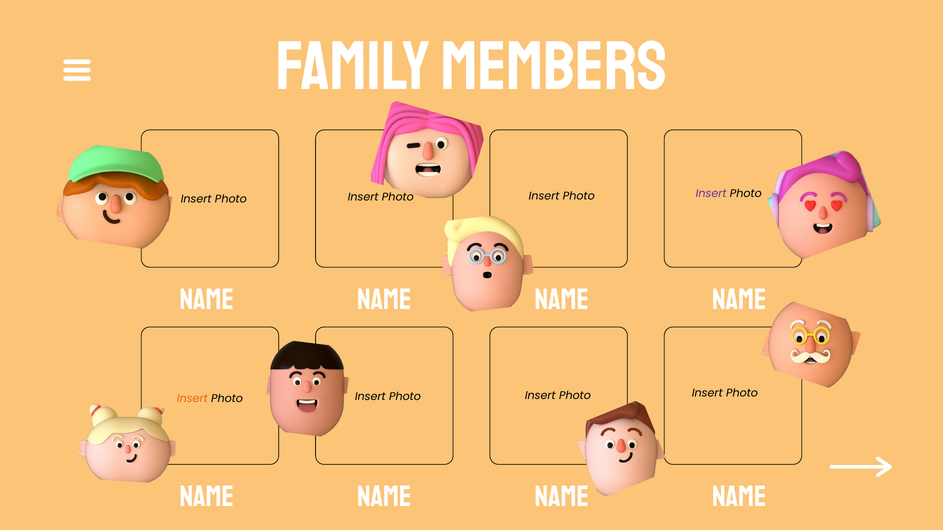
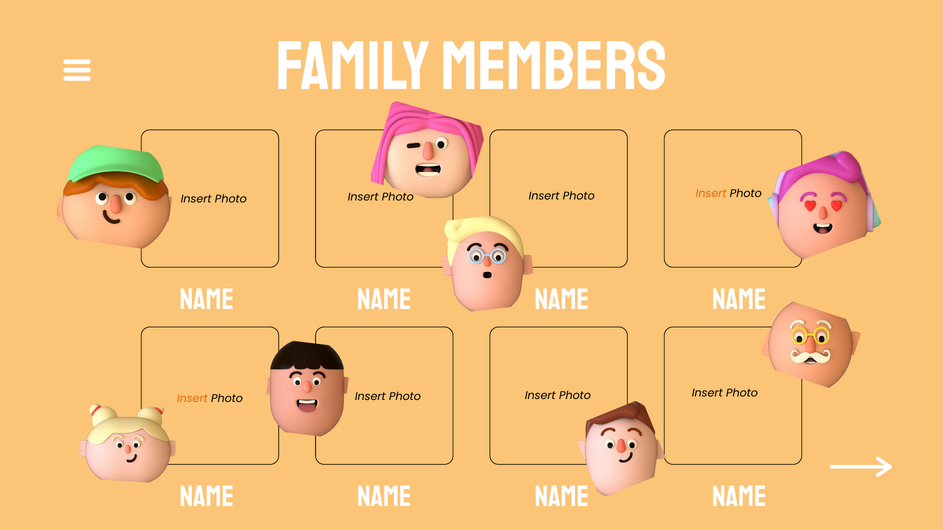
Insert colour: purple -> orange (711, 194)
